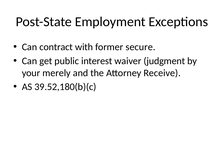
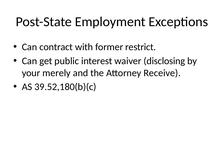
secure: secure -> restrict (141, 47)
judgment: judgment -> disclosing (164, 61)
